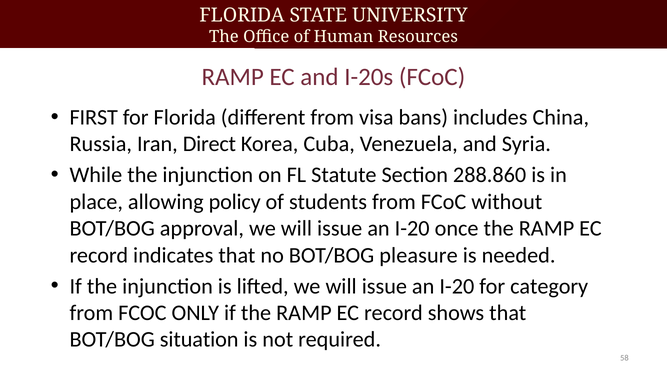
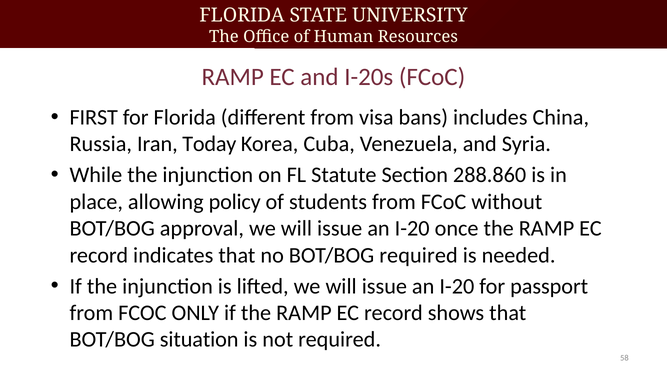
Direct: Direct -> Today (209, 144)
BOT/BOG pleasure: pleasure -> required (418, 255)
category: category -> passport (549, 286)
